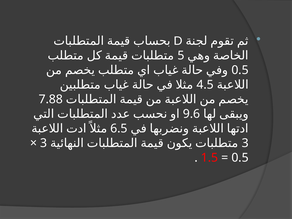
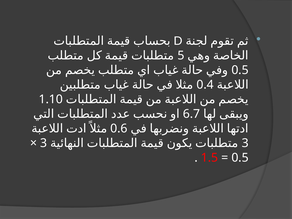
4.5: 4.5 -> 0.4 (205, 85)
7.88: 7.88 -> 1.10 (51, 99)
9.6: 9.6 -> 6.7 (191, 114)
6.5: 6.5 -> 0.6 (119, 129)
